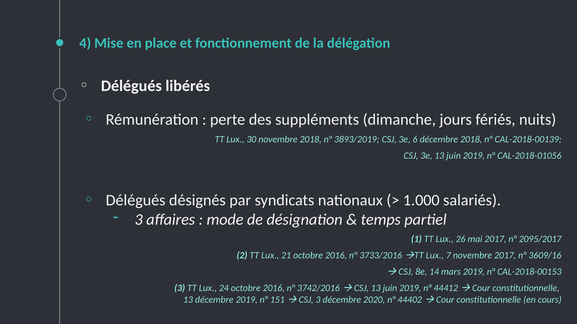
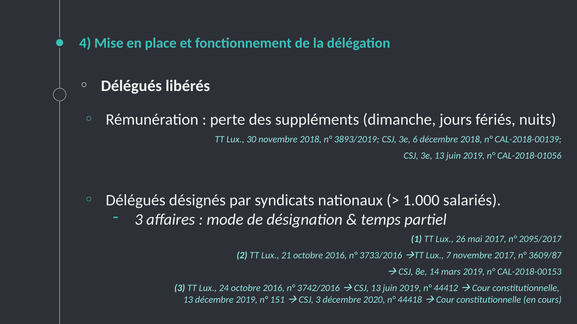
3609/16: 3609/16 -> 3609/87 (545, 256)
44402: 44402 -> 44418 (410, 300)
